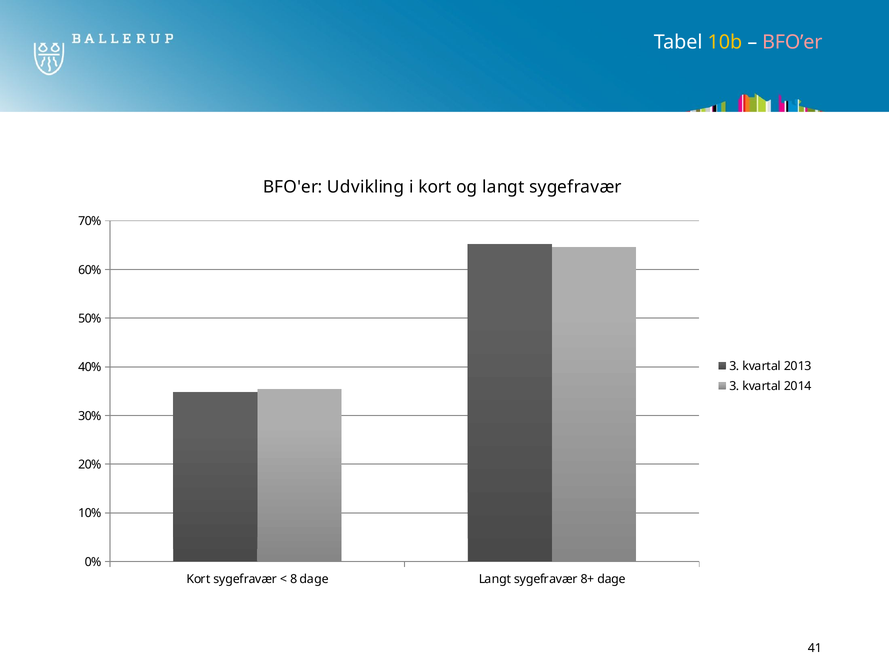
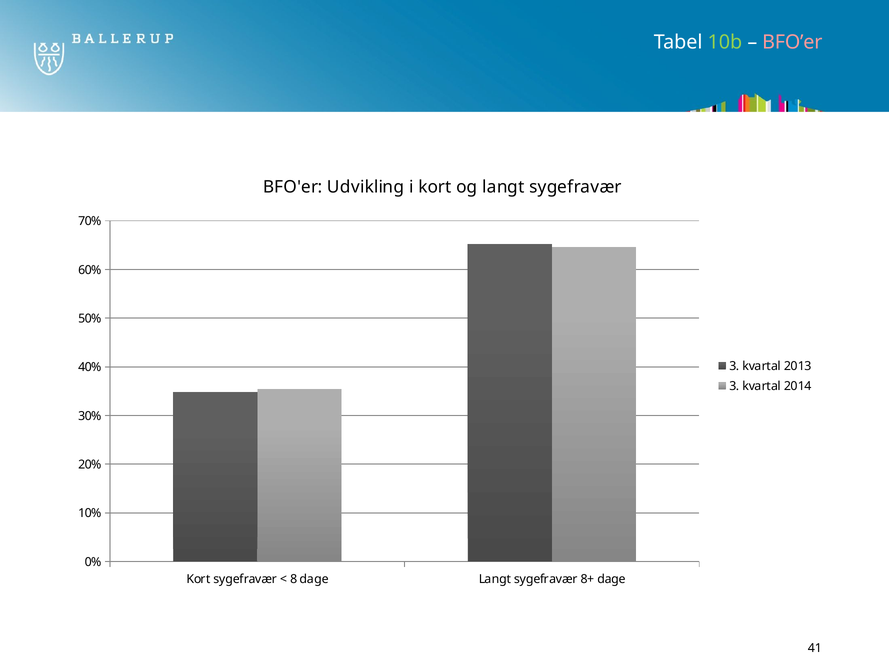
10b colour: yellow -> light green (725, 42)
